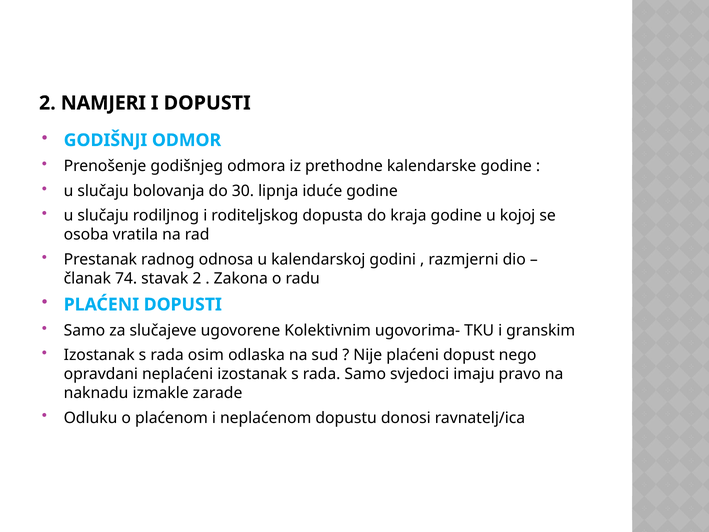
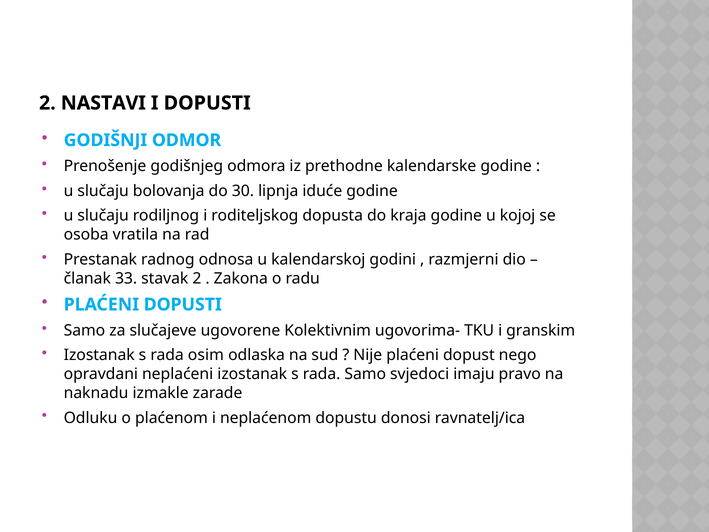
NAMJERI: NAMJERI -> NASTAVI (103, 103)
74: 74 -> 33 (126, 278)
